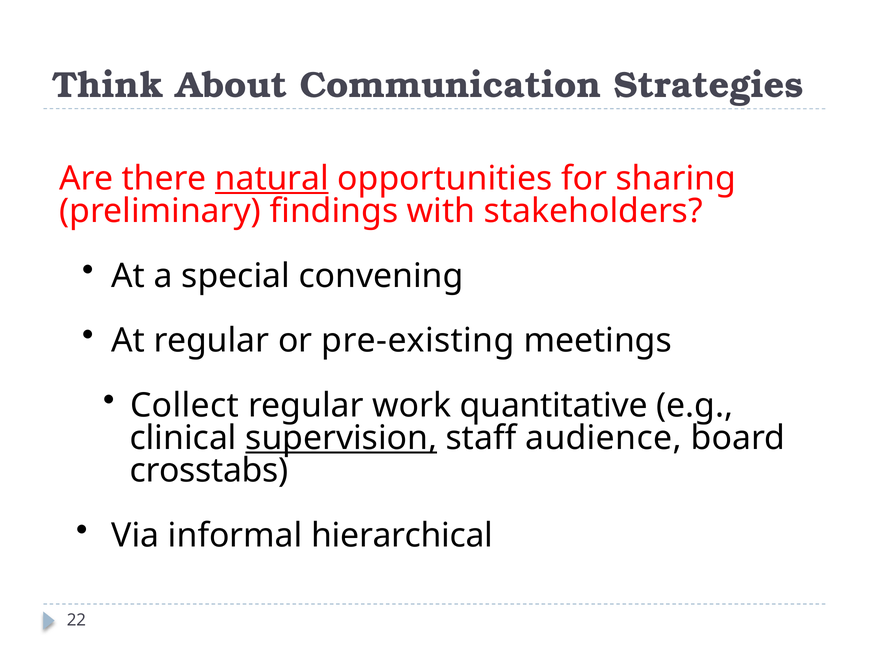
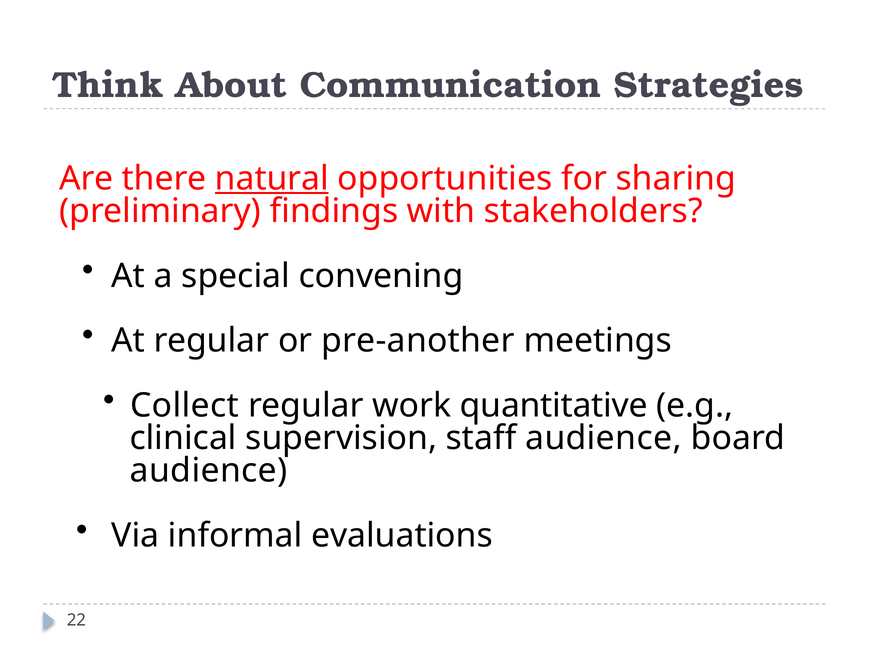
pre-existing: pre-existing -> pre-another (418, 341)
supervision underline: present -> none (341, 438)
crosstabs: crosstabs -> audience (209, 470)
hierarchical: hierarchical -> evaluations (402, 535)
